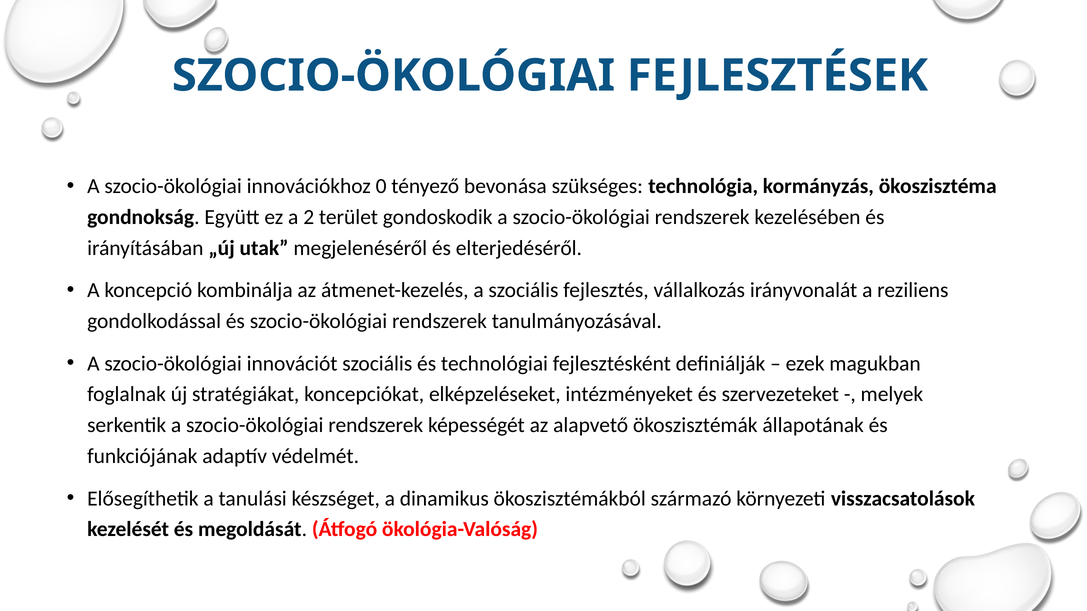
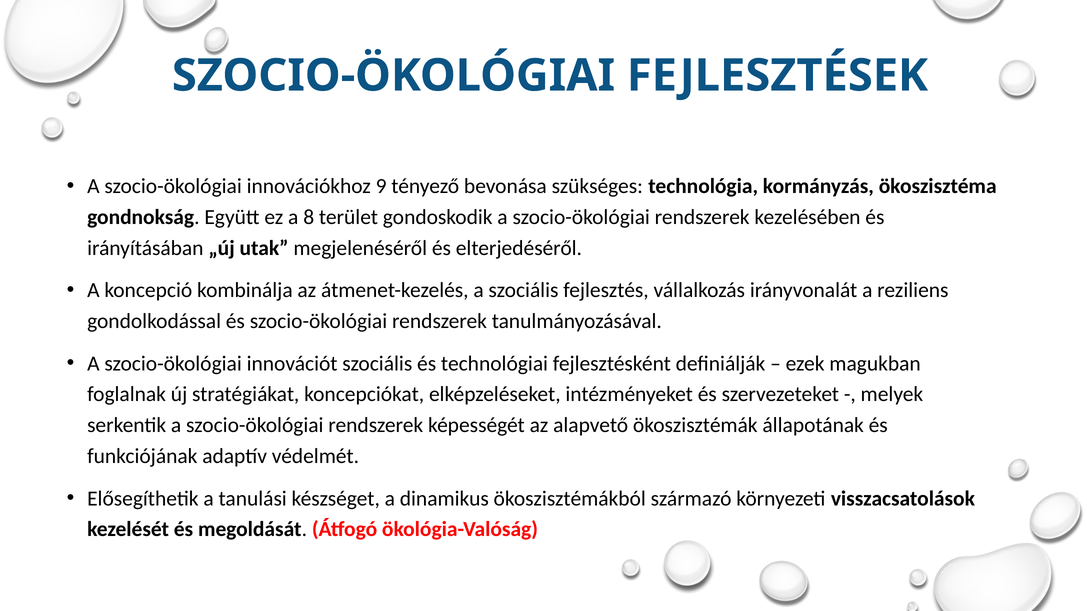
0: 0 -> 9 (381, 186)
2: 2 -> 8 (309, 217)
